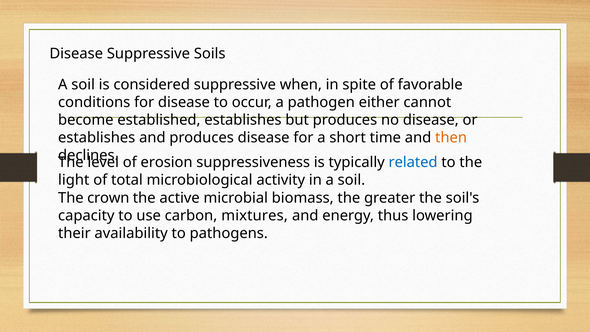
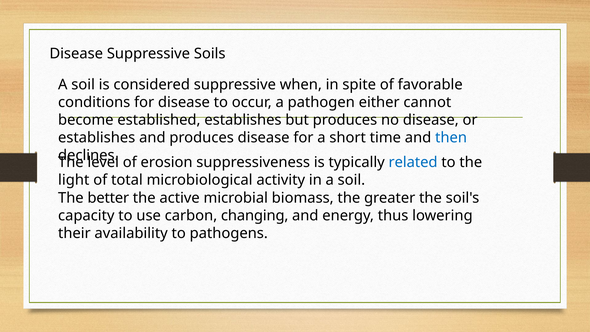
then colour: orange -> blue (451, 138)
crown: crown -> better (108, 198)
mixtures: mixtures -> changing (255, 215)
